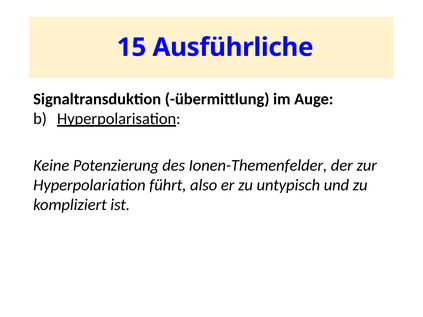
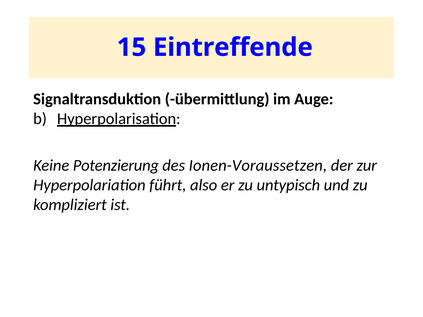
Ausführliche: Ausführliche -> Eintreffende (233, 47)
Ionen-Themenfelder: Ionen-Themenfelder -> Ionen-Voraussetzen (258, 165)
